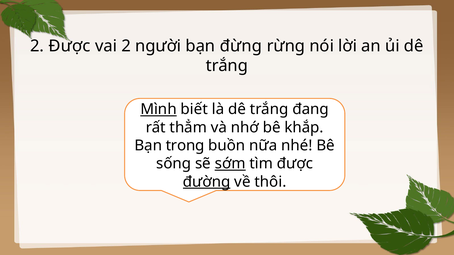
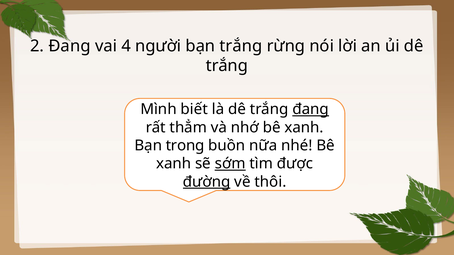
2 Được: Được -> Đang (69, 46)
vai 2: 2 -> 4 (126, 46)
bạn đừng: đừng -> trắng (241, 46)
Mình underline: present -> none (159, 109)
đang underline: none -> present (311, 109)
nhớ bê khắp: khắp -> xanh (304, 128)
sống: sống -> xanh (174, 164)
